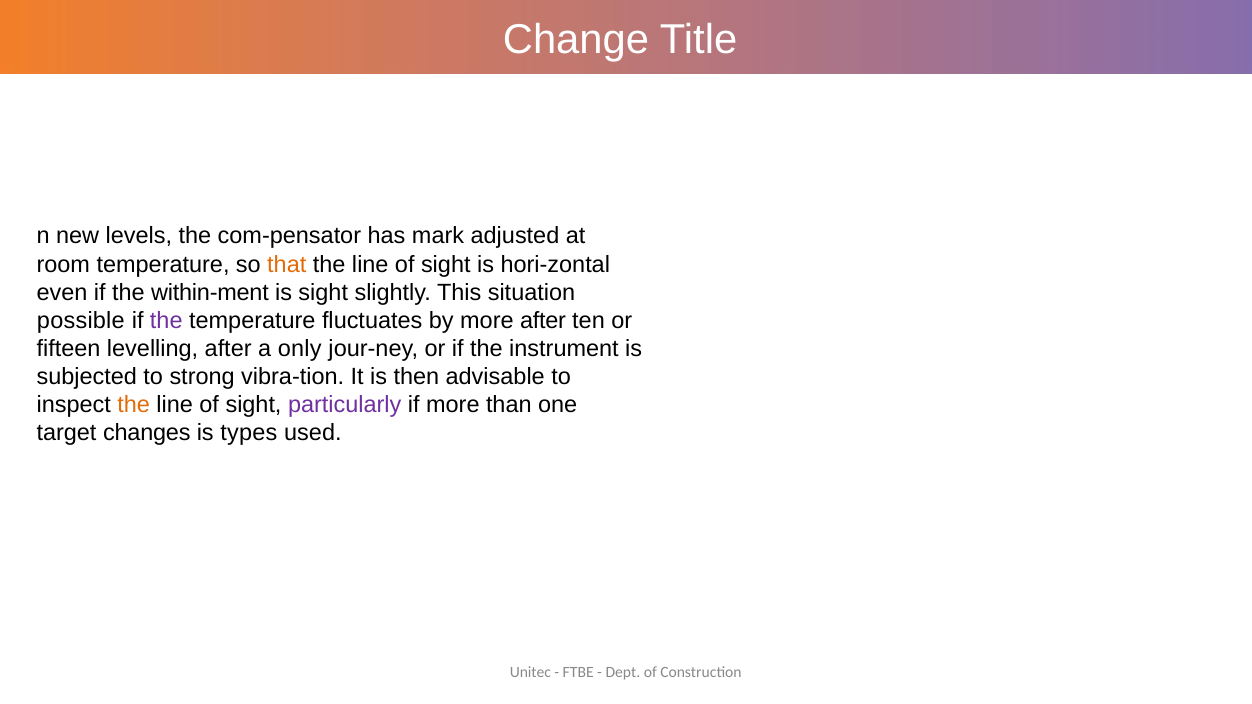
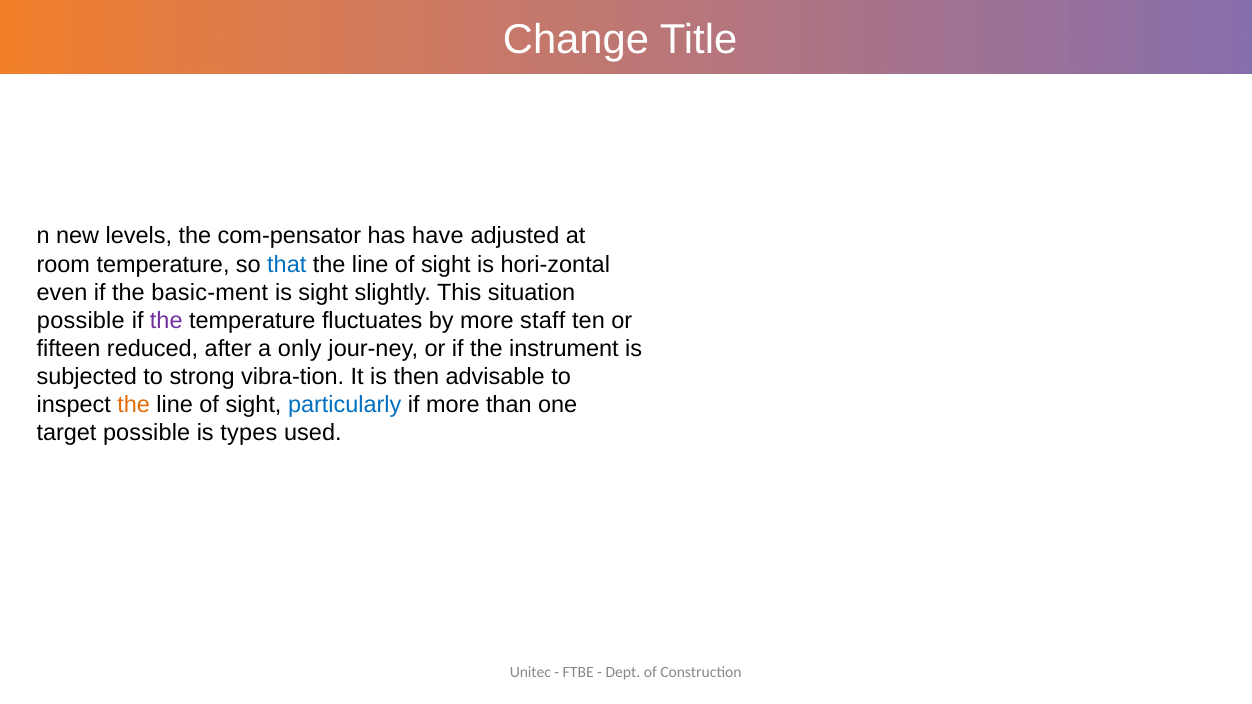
mark: mark -> have (438, 236)
that colour: orange -> blue (287, 264)
within-ment: within-ment -> basic-ment (210, 293)
more after: after -> staff (543, 321)
levelling: levelling -> reduced (153, 349)
particularly colour: purple -> blue (345, 405)
target changes: changes -> possible (147, 433)
